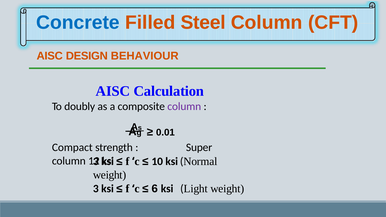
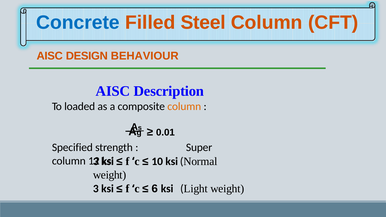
Calculation: Calculation -> Description (169, 91)
doubly: doubly -> loaded (80, 107)
column colour: purple -> orange (184, 107)
Compact: Compact -> Specified (72, 147)
